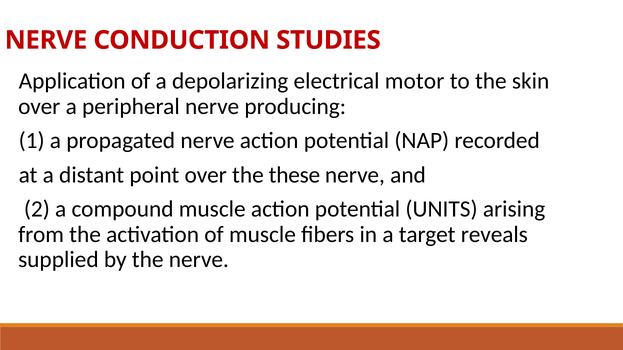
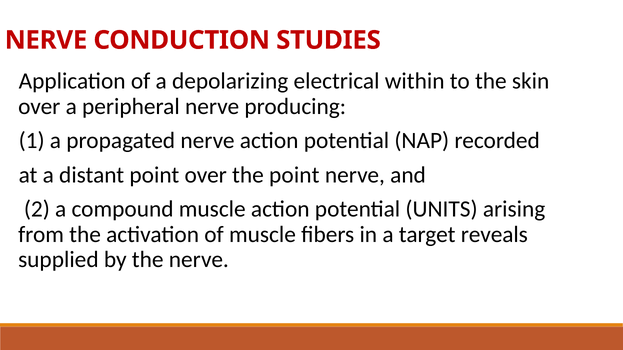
motor: motor -> within (415, 81)
the these: these -> point (294, 175)
